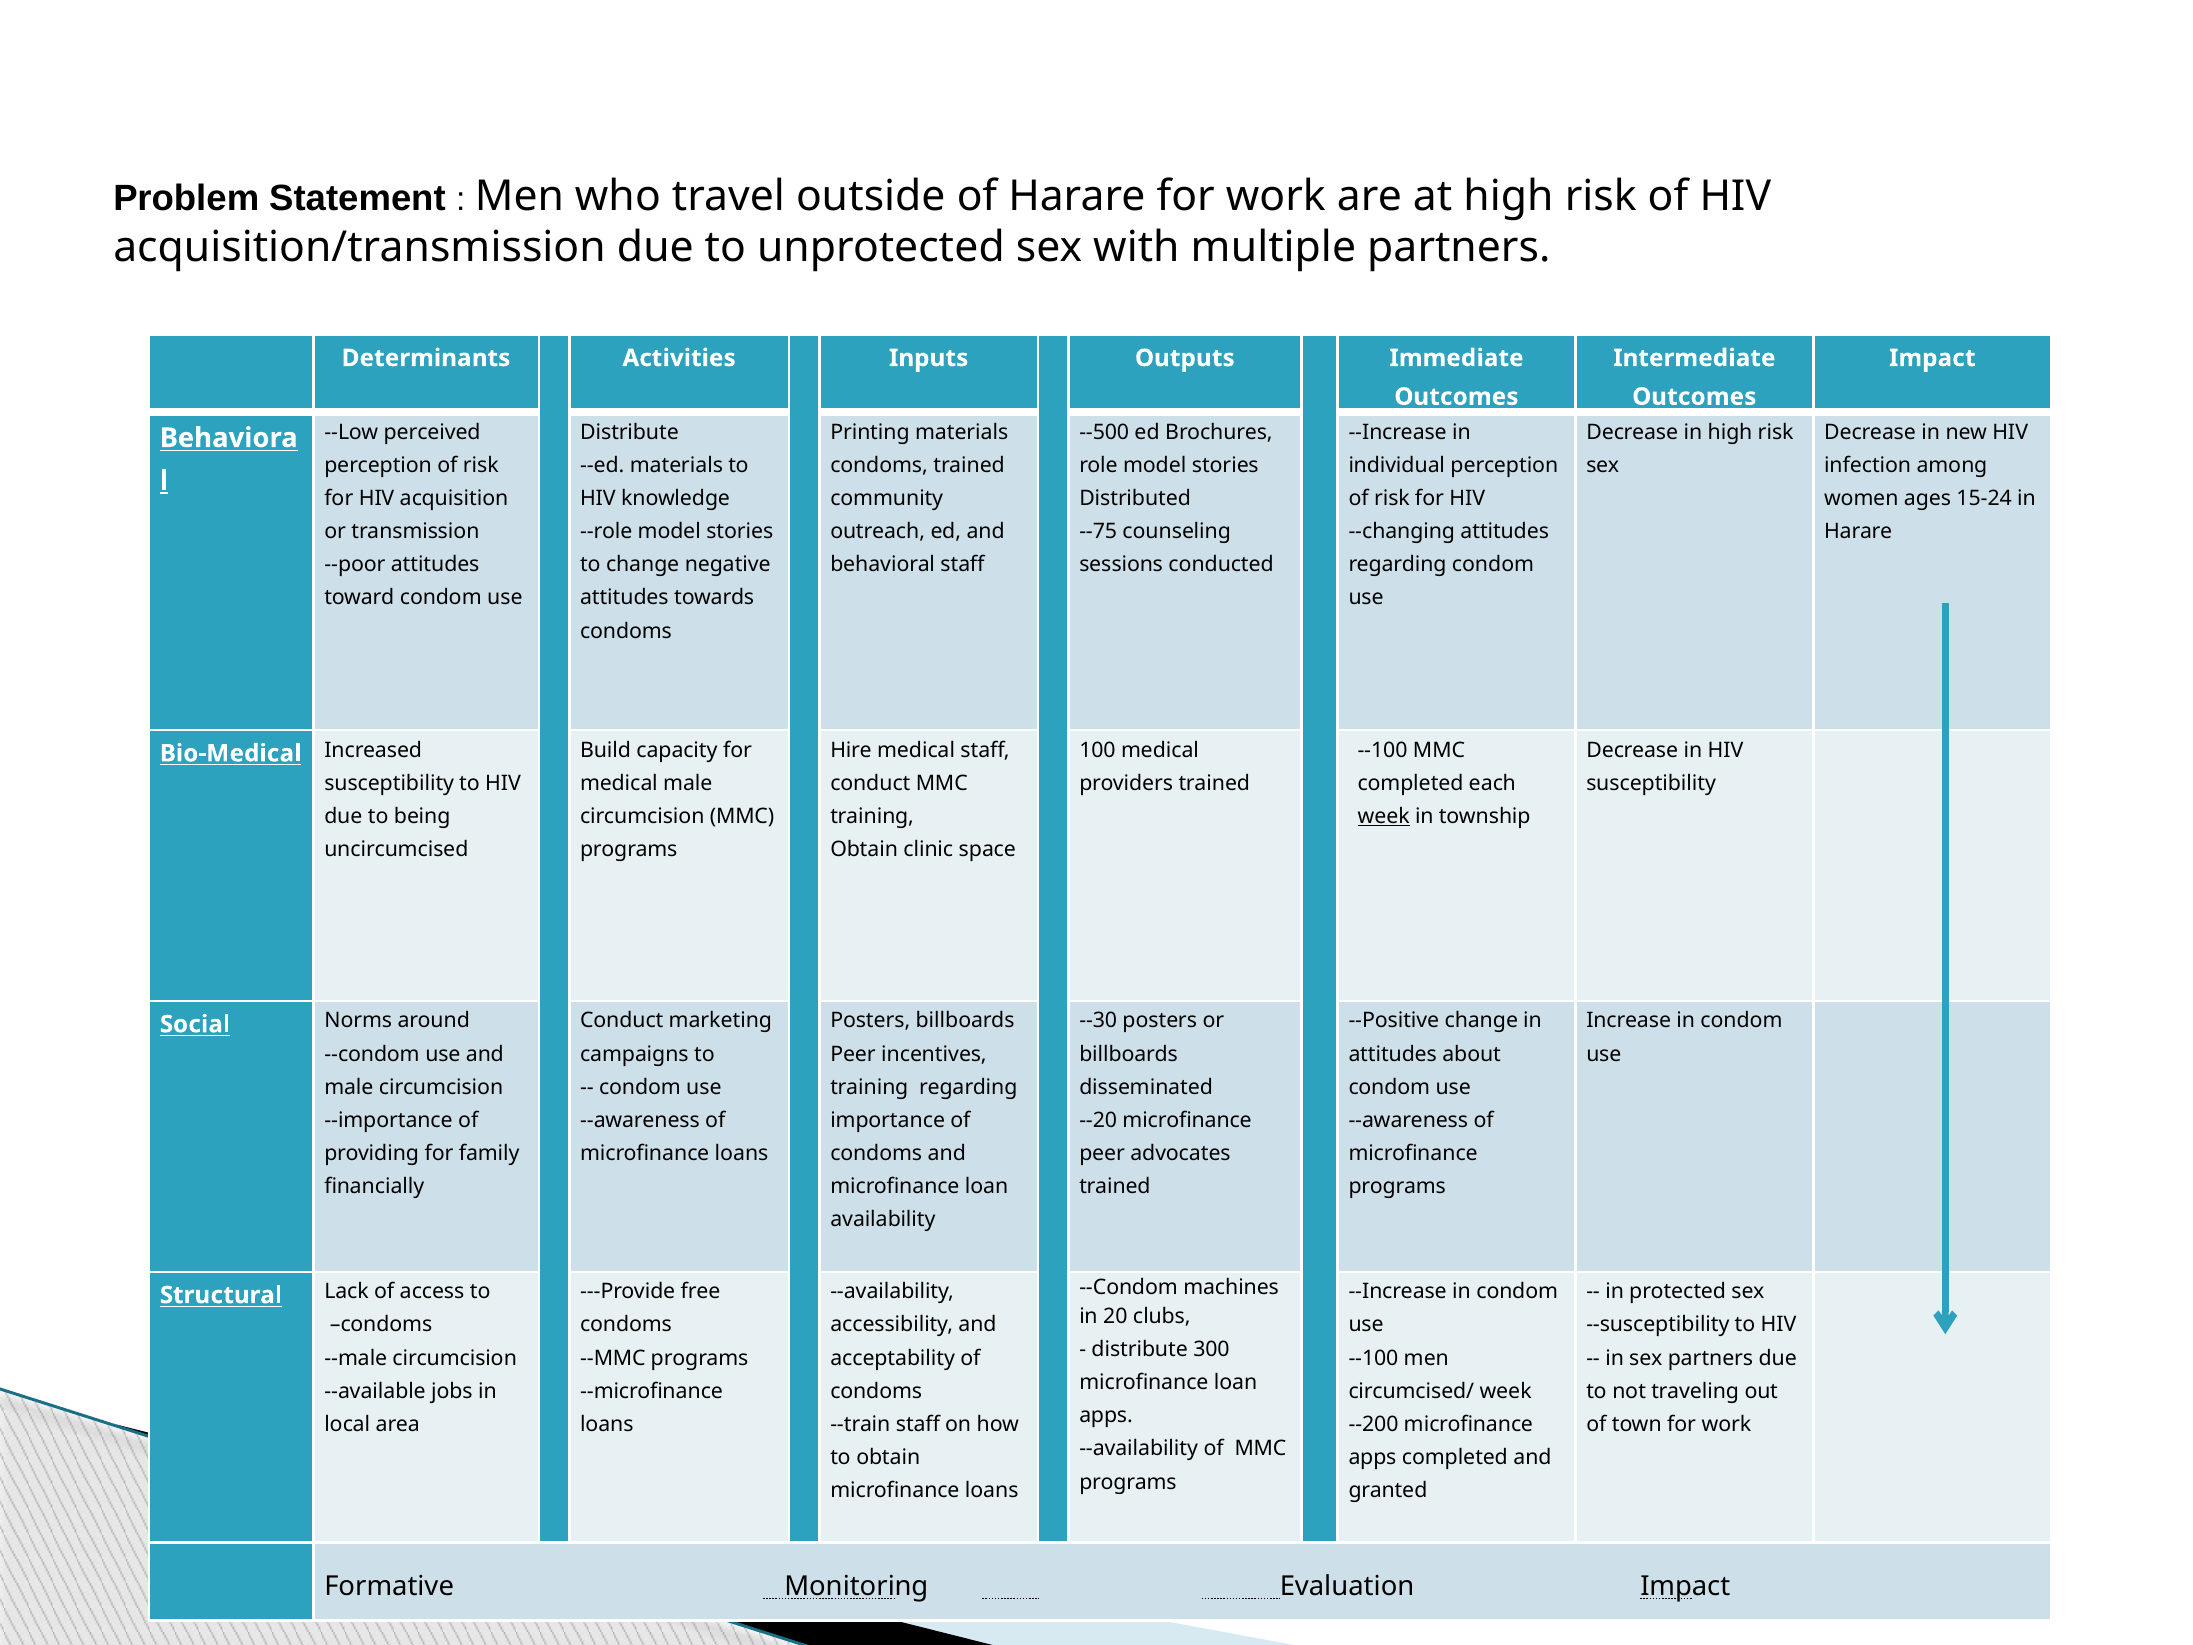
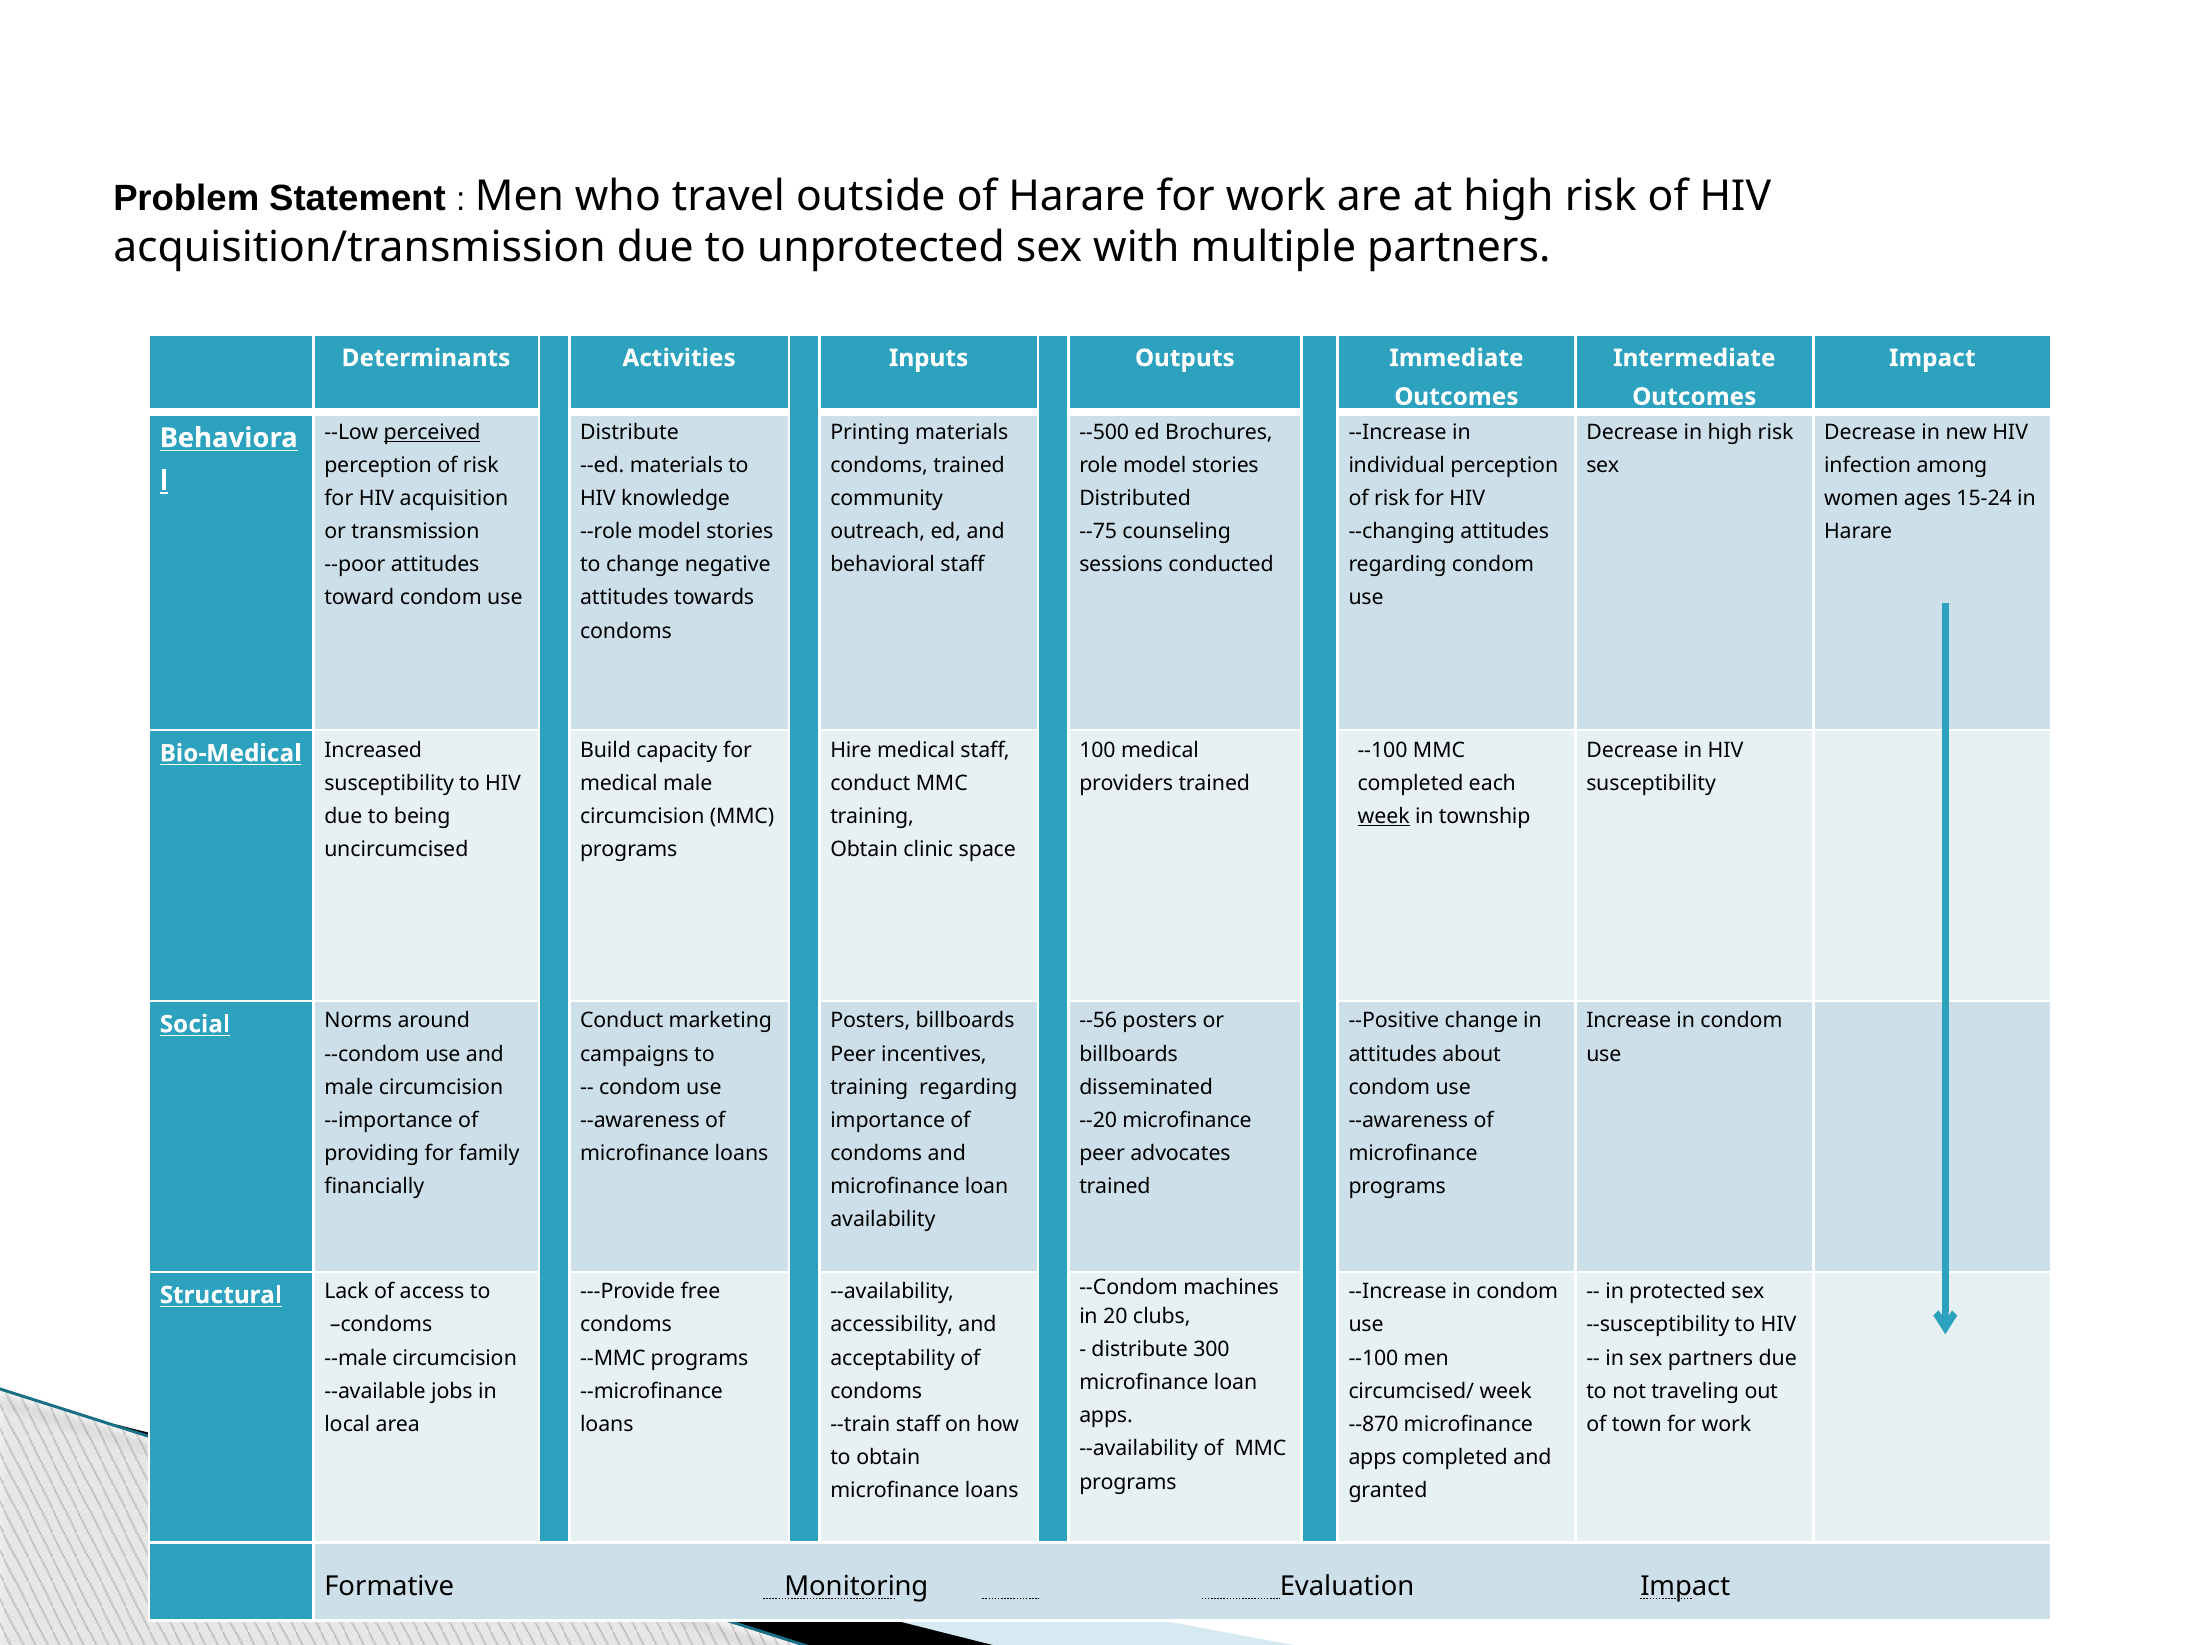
perceived underline: none -> present (432, 432)
--30: --30 -> --56 (1098, 1021)
--200: --200 -> --870 (1373, 1424)
